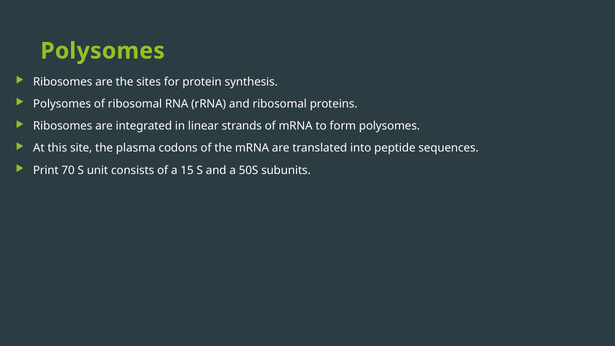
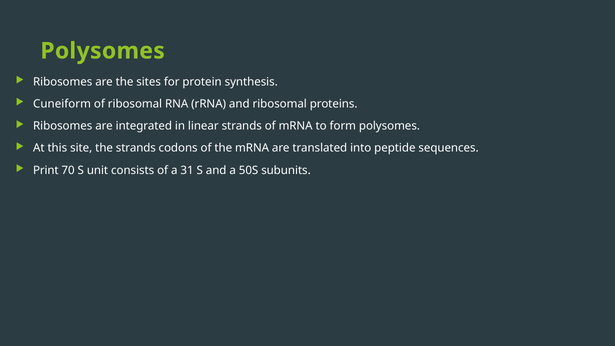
Polysomes: Polysomes -> Cuneiform (62, 104)
the plasma: plasma -> strands (136, 148)
15: 15 -> 31 (187, 170)
